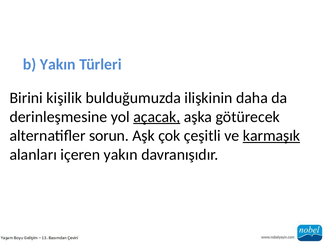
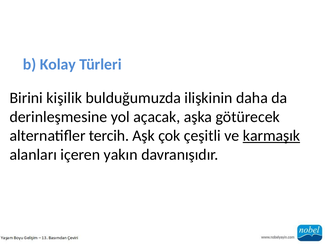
b Yakın: Yakın -> Kolay (58, 64)
açacak underline: present -> none (157, 117)
sorun: sorun -> tercih (109, 136)
